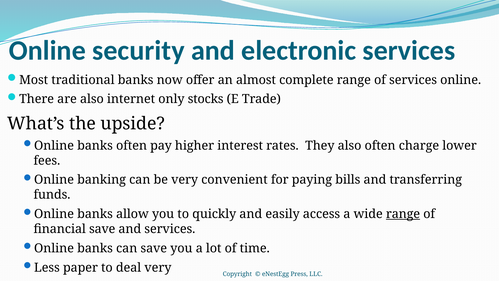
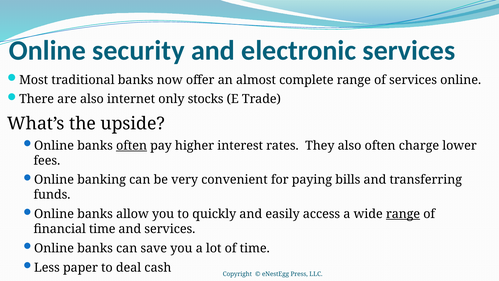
often underline: none -> present (132, 145)
financial save: save -> time (102, 229)
deal very: very -> cash (158, 267)
